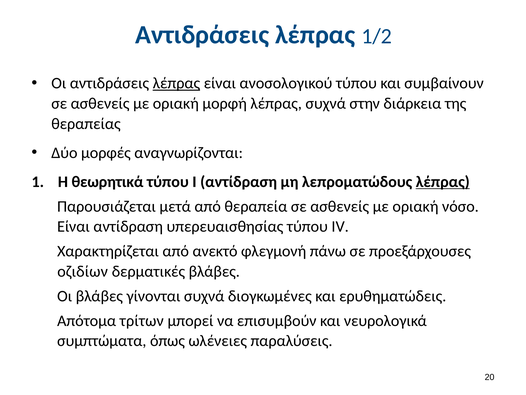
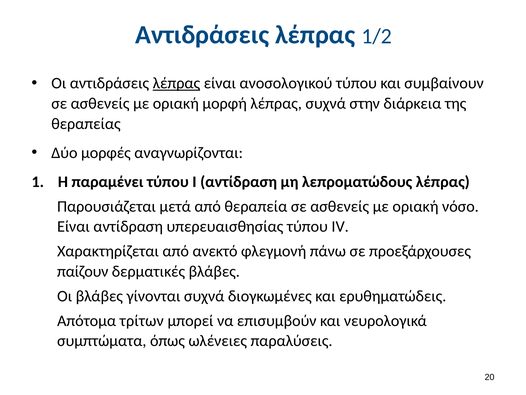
θεωρητικά: θεωρητικά -> παραμένει (107, 182)
λέπρας underline: present -> none (443, 182)
οζιδίων: οζιδίων -> παίζουν (83, 271)
